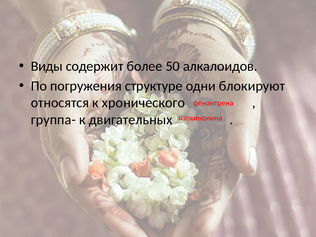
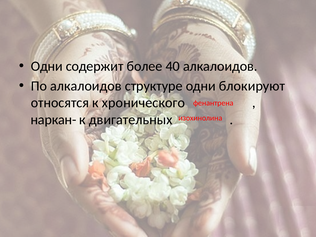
Виды: Виды -> Одни (47, 66)
50: 50 -> 40 (173, 66)
По погружения: погружения -> алкалоидов (86, 86)
группа-: группа- -> наркан- (53, 120)
